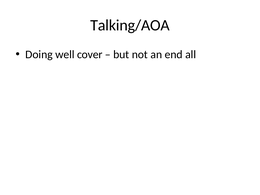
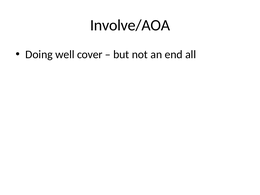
Talking/AOA: Talking/AOA -> Involve/AOA (130, 25)
